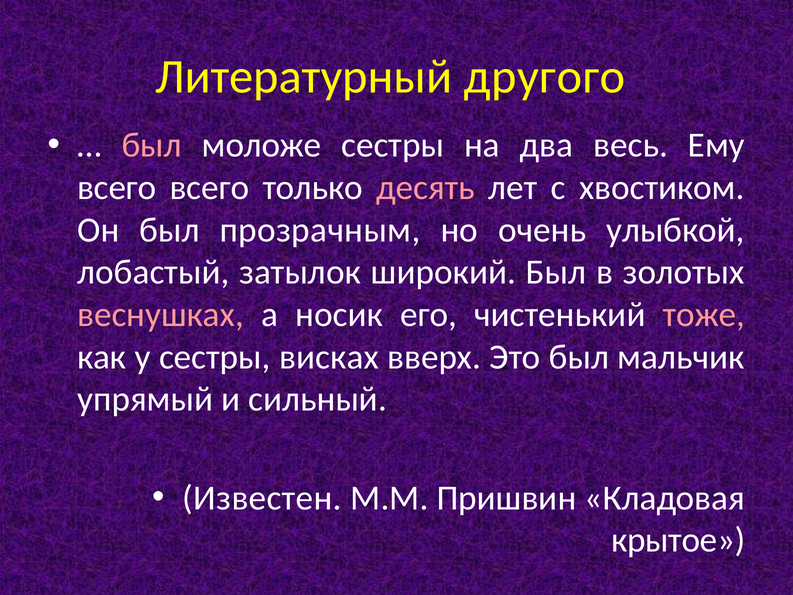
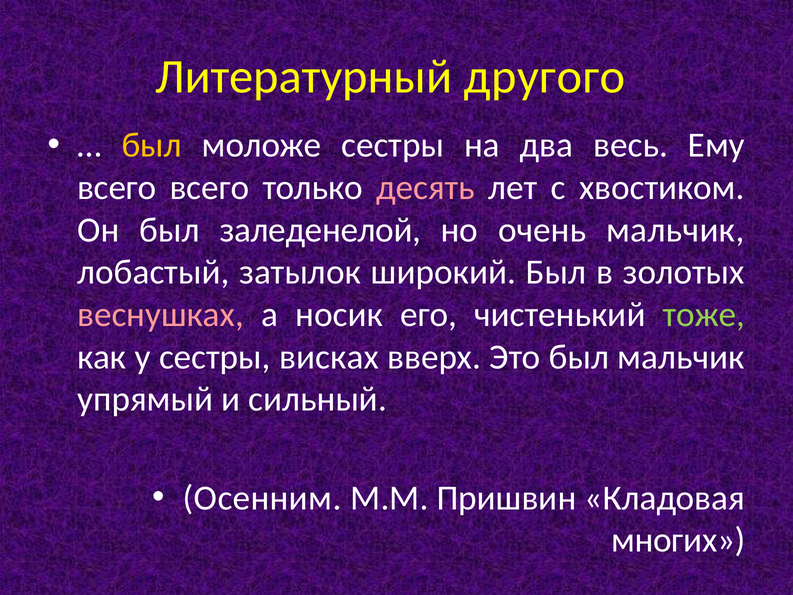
был colour: pink -> yellow (152, 145)
прозрачным: прозрачным -> заледенелой (320, 230)
очень улыбкой: улыбкой -> мальчик (675, 230)
тоже colour: pink -> light green (704, 314)
Известен: Известен -> Осенним (262, 498)
крытое: крытое -> многих (678, 540)
